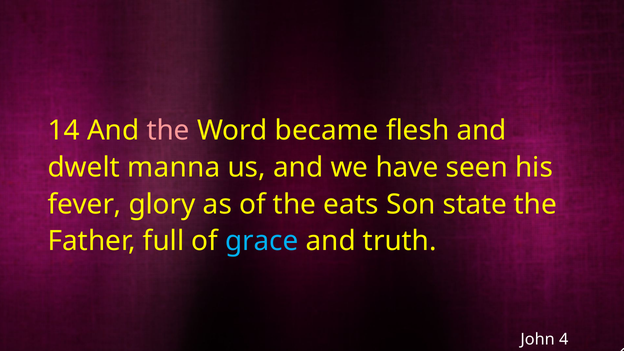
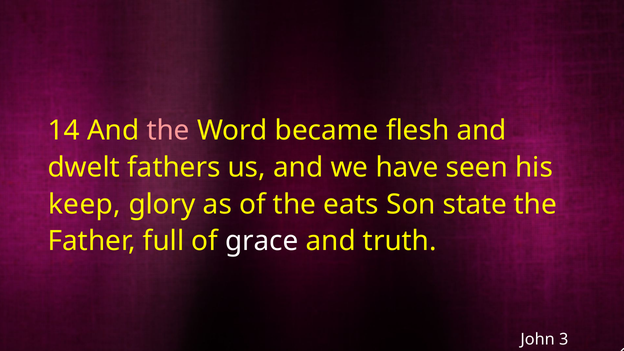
manna: manna -> fathers (174, 167)
fever: fever -> keep (84, 204)
grace colour: light blue -> white (262, 241)
4: 4 -> 3 (564, 339)
